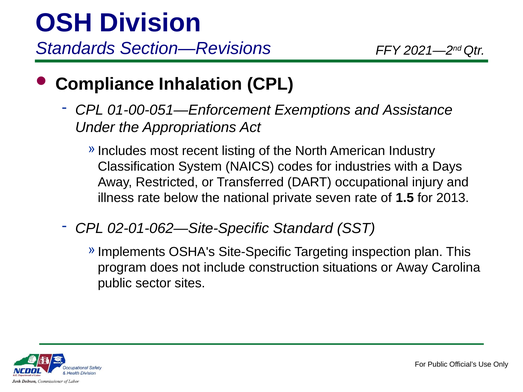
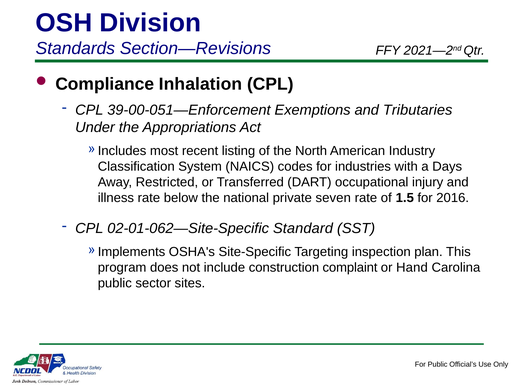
01-00-051—Enforcement: 01-00-051—Enforcement -> 39-00-051—Enforcement (189, 110)
Assistance: Assistance -> Tributaries (418, 110)
2013: 2013 -> 2016 (453, 198)
situations: situations -> complaint (350, 268)
or Away: Away -> Hand (412, 268)
